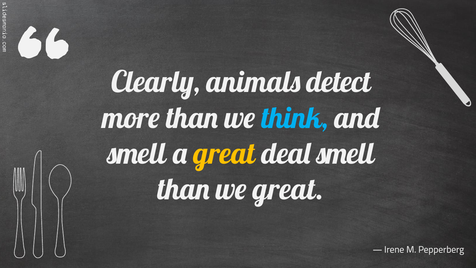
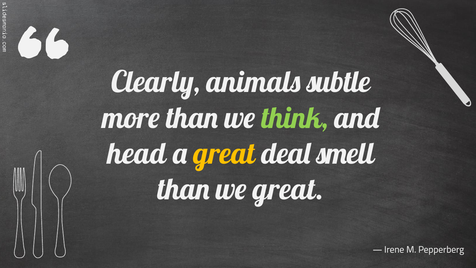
detect: detect -> subtle (339, 82)
think colour: light blue -> light green (295, 118)
smell: smell -> head (137, 154)
